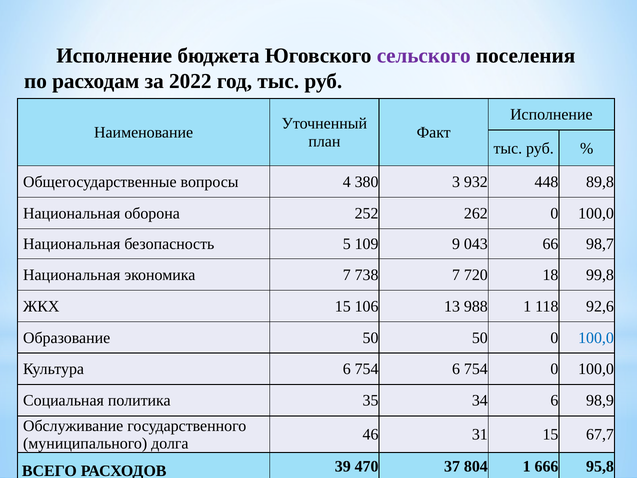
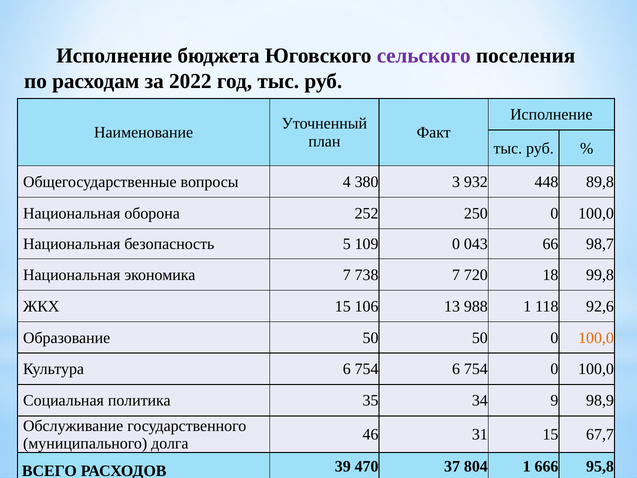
262: 262 -> 250 (476, 213)
109 9: 9 -> 0 (456, 244)
100,0 colour: blue -> orange (596, 338)
34 6: 6 -> 9 (554, 400)
